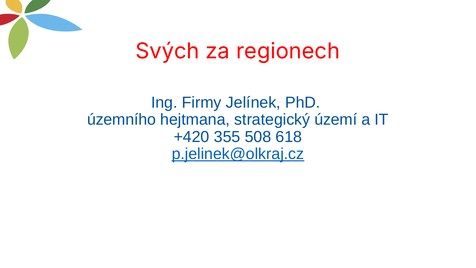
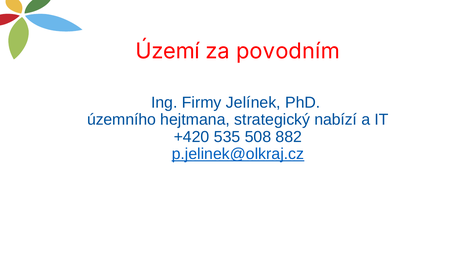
Svých: Svých -> Území (168, 51)
regionech: regionech -> povodním (288, 51)
území: území -> nabízí (336, 119)
355: 355 -> 535 (227, 137)
618: 618 -> 882 (289, 137)
